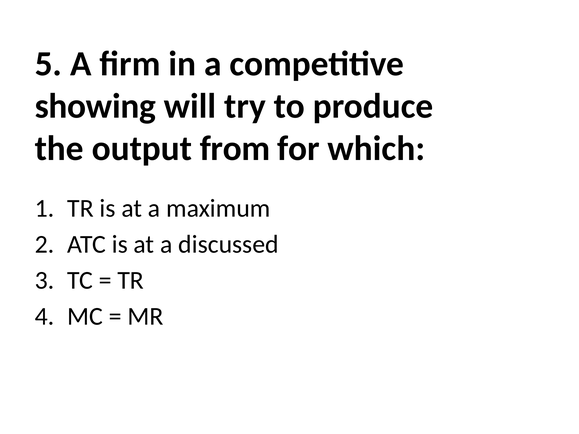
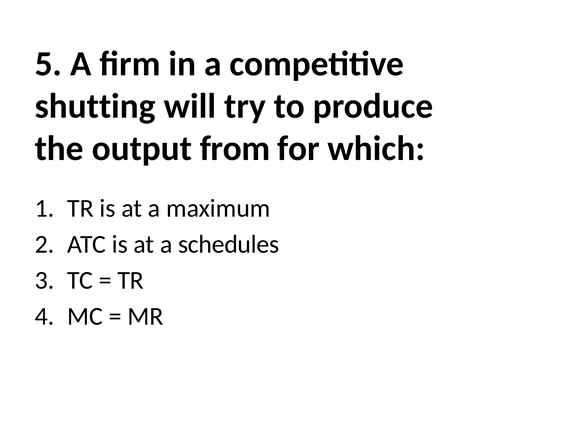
showing: showing -> shutting (95, 106)
discussed: discussed -> schedules (229, 244)
